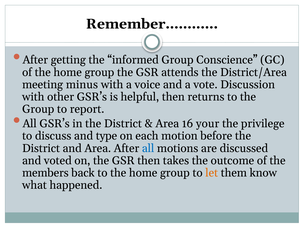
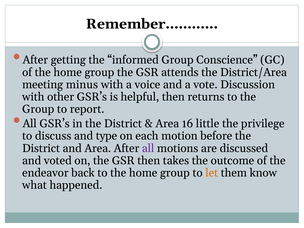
your: your -> little (208, 124)
all colour: blue -> purple (148, 148)
members: members -> endeavor (45, 173)
